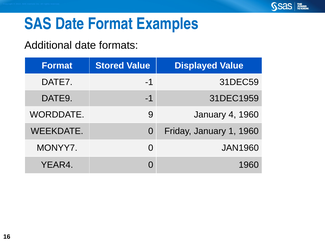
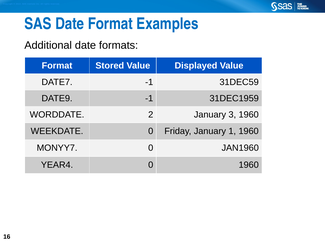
9: 9 -> 2 (151, 115)
4: 4 -> 3 (232, 115)
